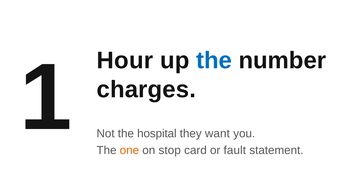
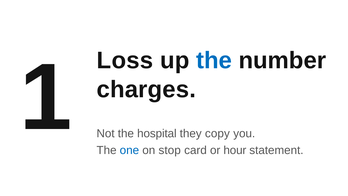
Hour: Hour -> Loss (125, 60)
want: want -> copy (217, 133)
one colour: orange -> blue (129, 150)
fault: fault -> hour (235, 150)
